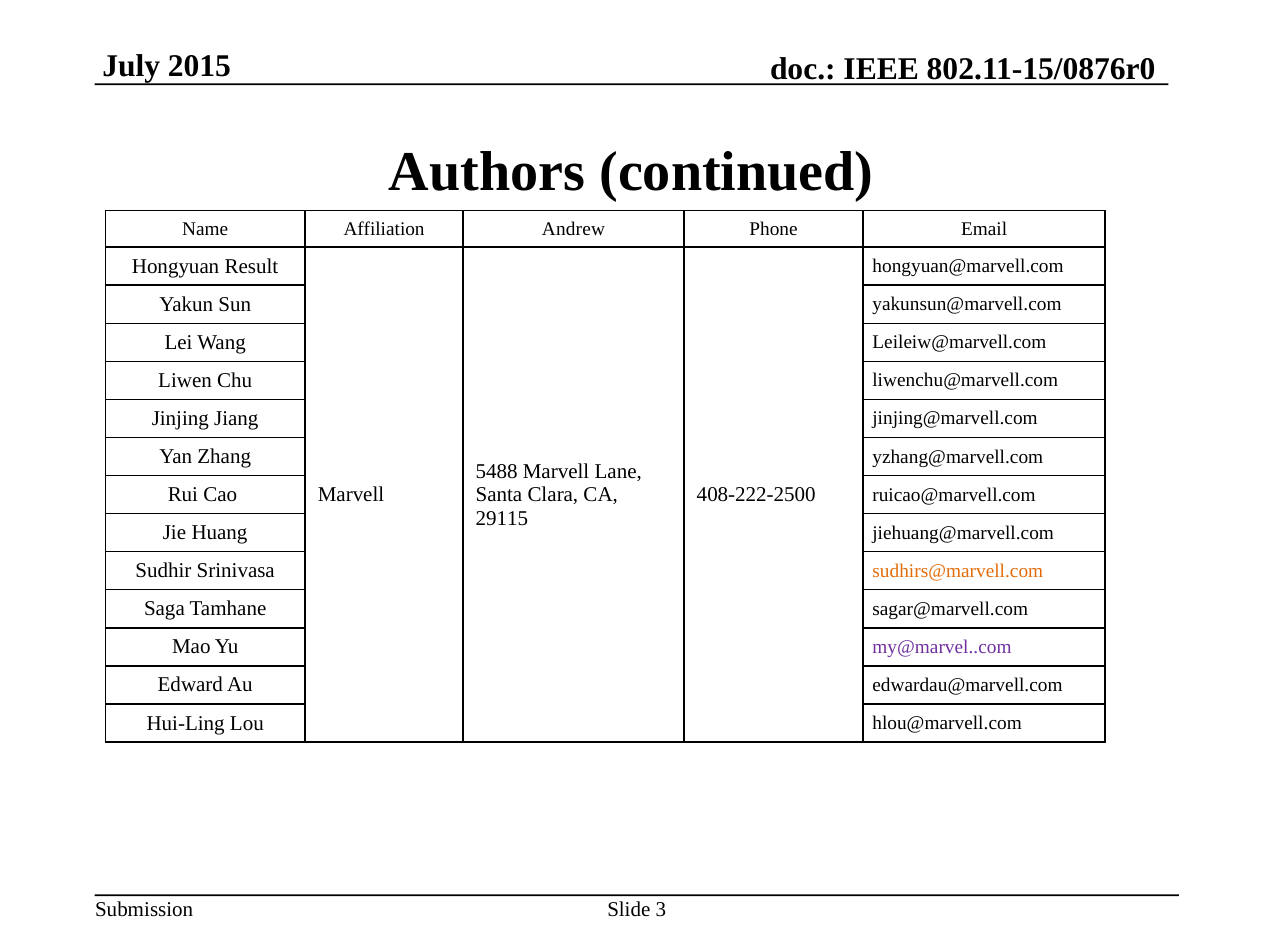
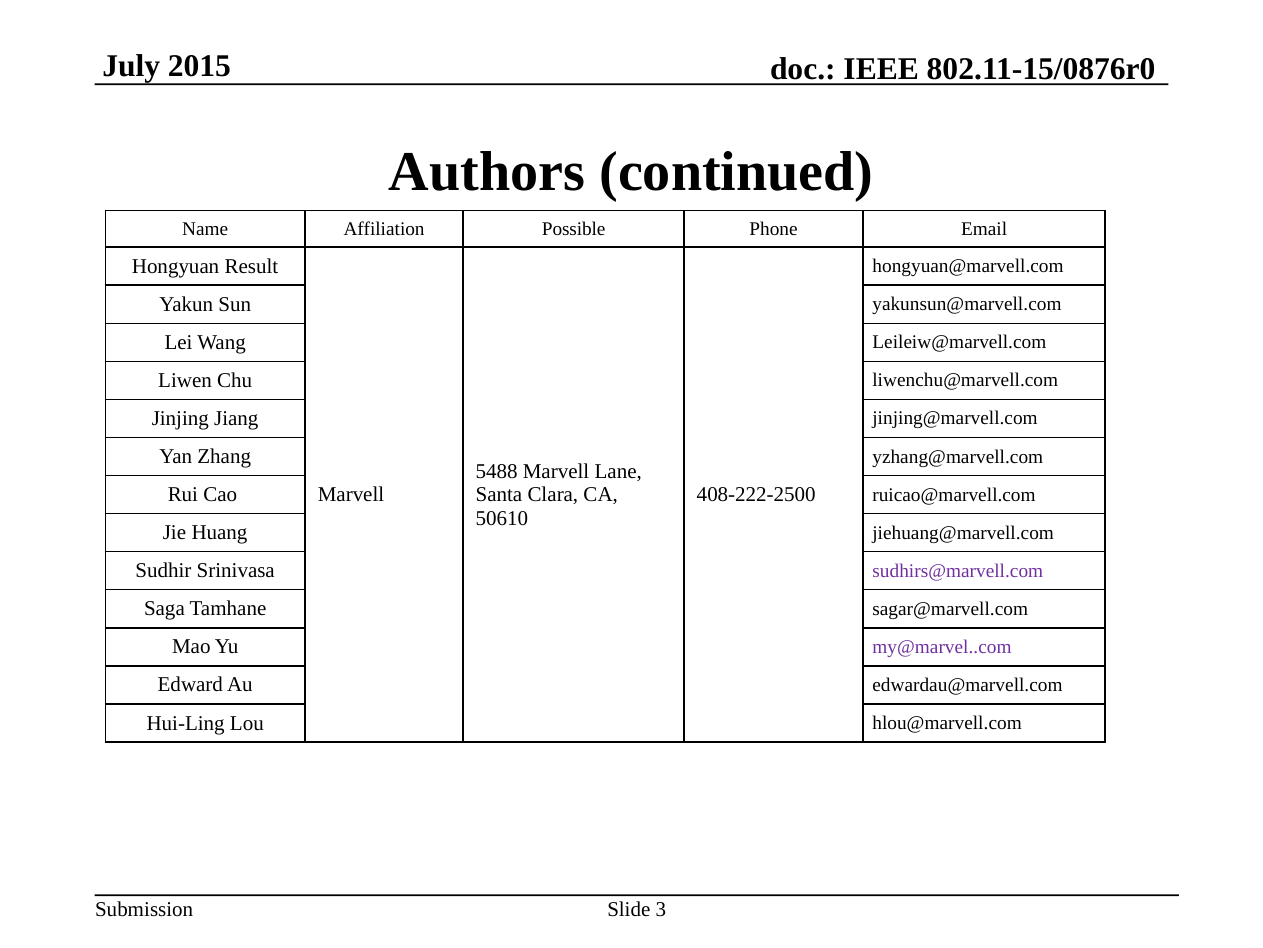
Andrew: Andrew -> Possible (574, 229)
29115: 29115 -> 50610 (502, 518)
sudhirs@marvell.com colour: orange -> purple (958, 570)
